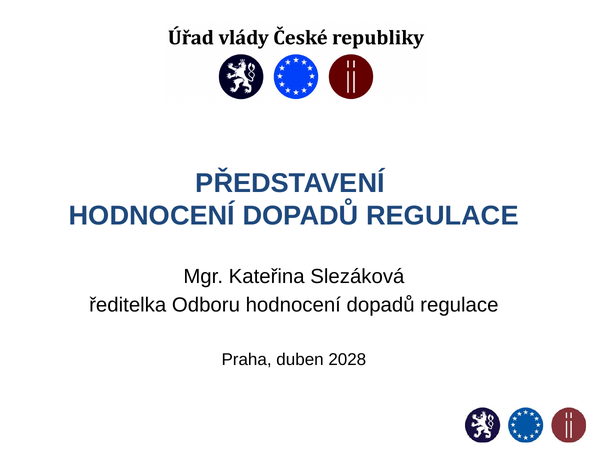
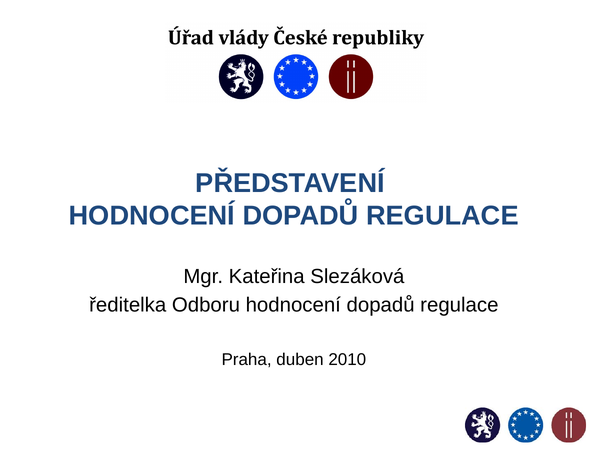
2028: 2028 -> 2010 (347, 359)
